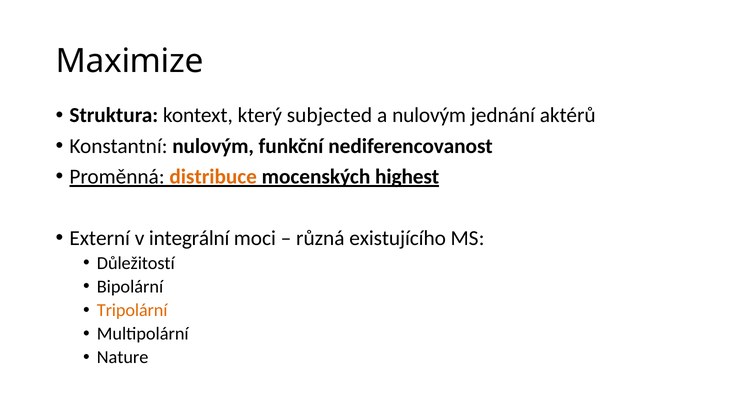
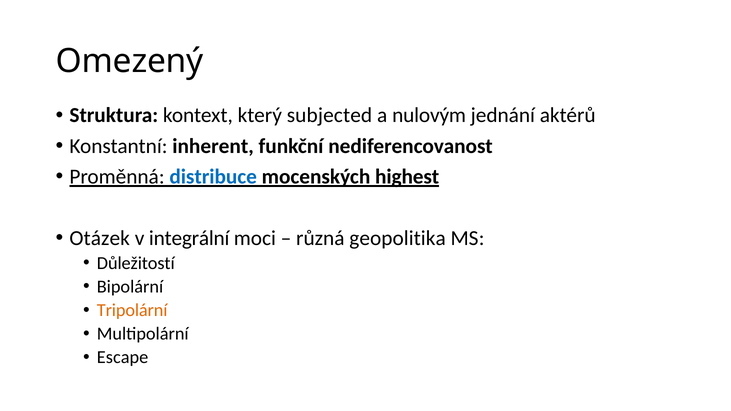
Maximize: Maximize -> Omezený (130, 61)
Konstantní nulovým: nulovým -> inherent (213, 146)
distribuce colour: orange -> blue (213, 177)
Externí: Externí -> Otázek (100, 238)
existujícího: existujícího -> geopolitika (398, 238)
Nature: Nature -> Escape (123, 357)
